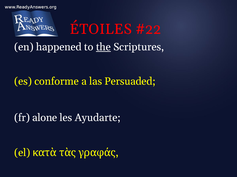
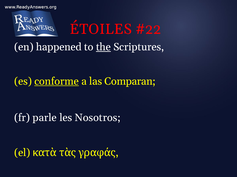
conforme underline: none -> present (57, 82)
Persuaded: Persuaded -> Comparan (130, 82)
alone: alone -> parle (45, 118)
Ayudarte: Ayudarte -> Nosotros (98, 118)
